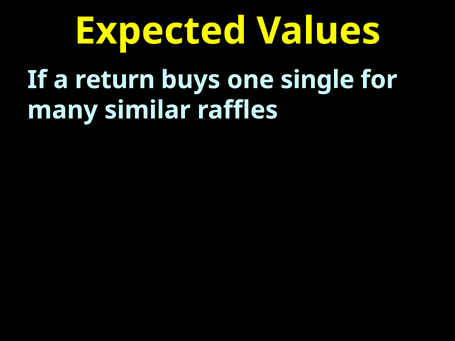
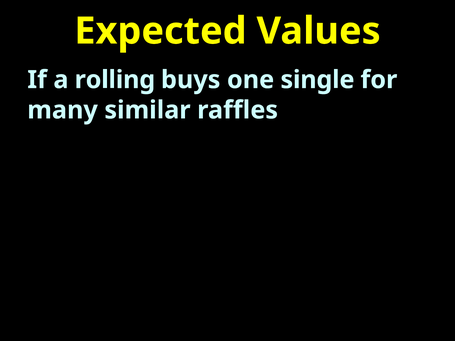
return: return -> rolling (115, 80)
